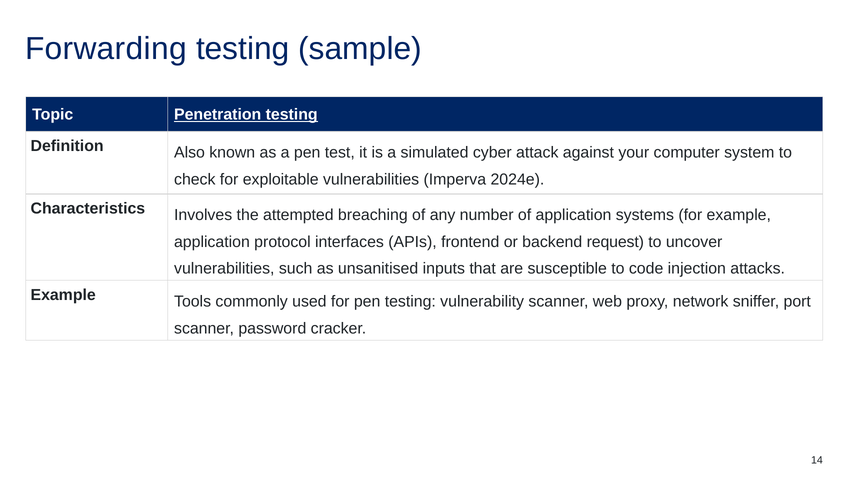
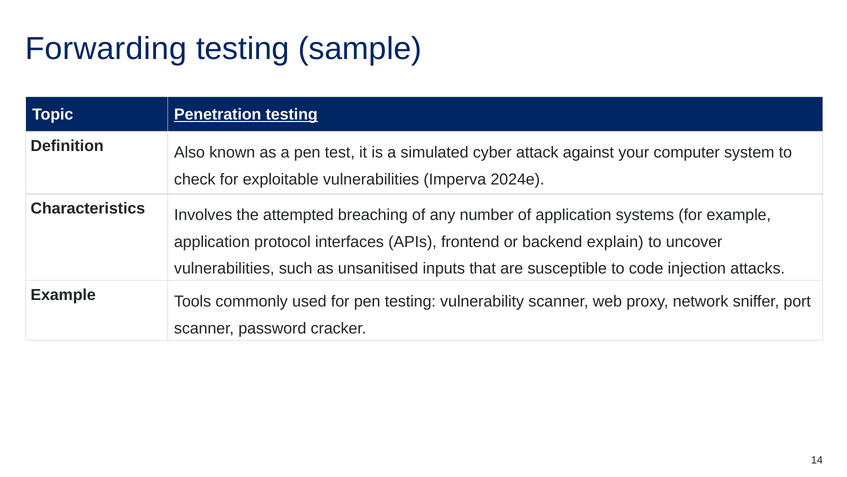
request: request -> explain (615, 242)
